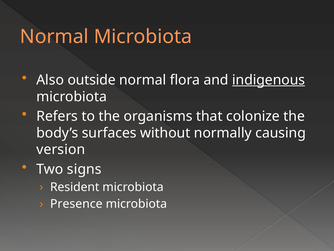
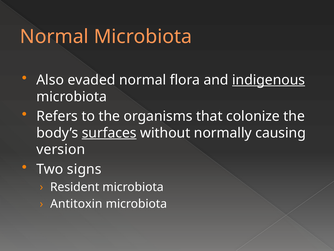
outside: outside -> evaded (92, 80)
surfaces underline: none -> present (109, 133)
Presence: Presence -> Antitoxin (76, 204)
